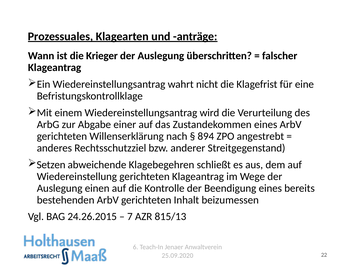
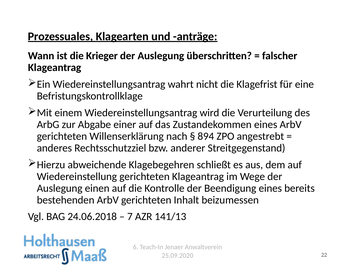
Setzen: Setzen -> Hierzu (51, 164)
24.26.2015: 24.26.2015 -> 24.06.2018 (92, 216)
815/13: 815/13 -> 141/13 (170, 216)
